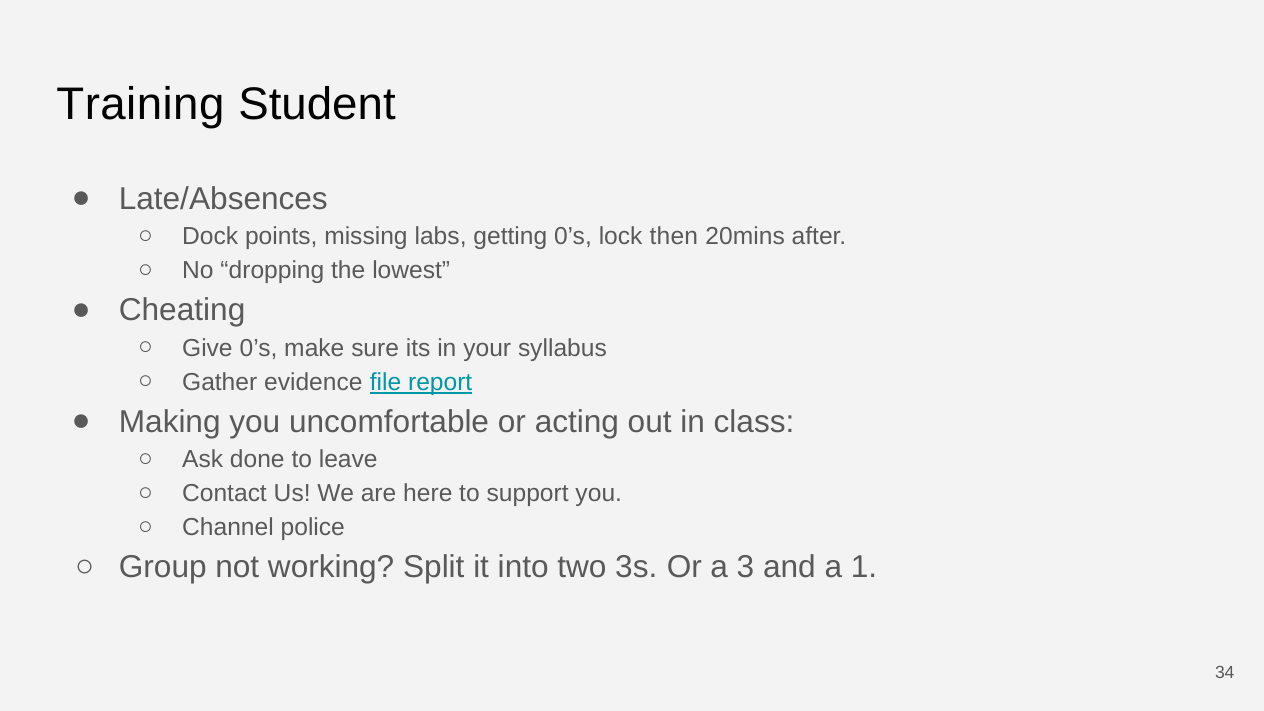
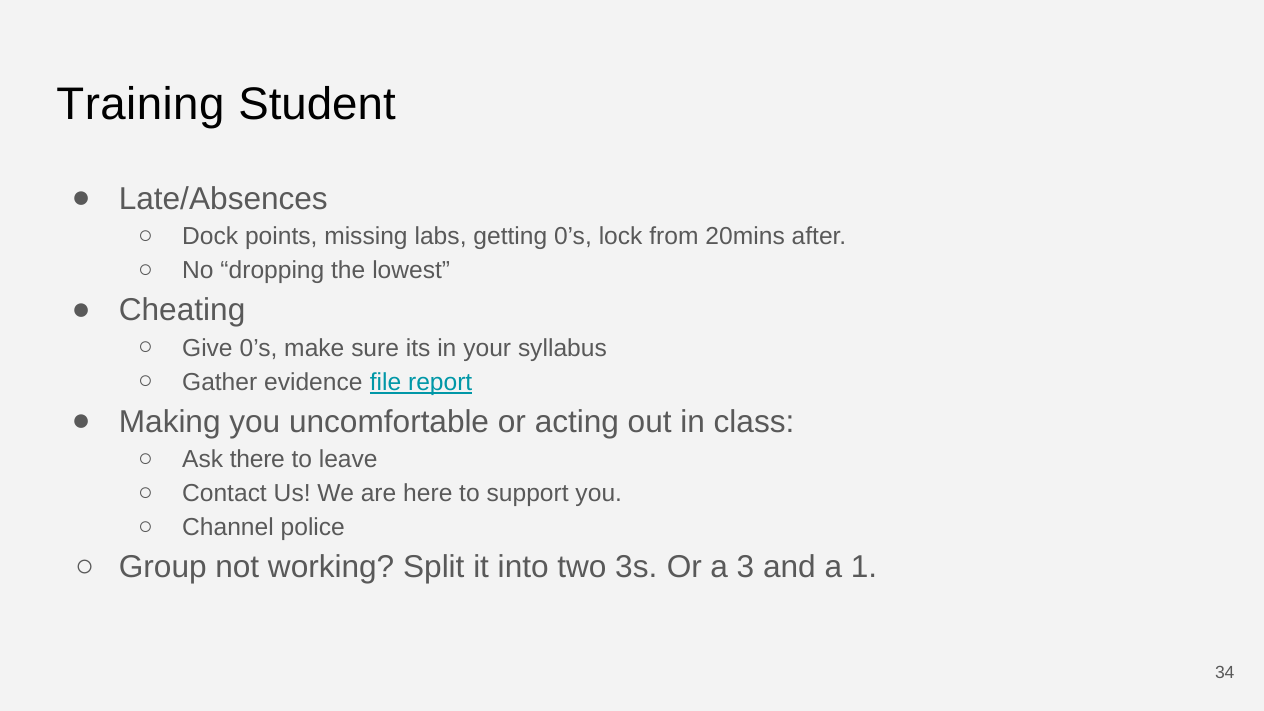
then: then -> from (674, 236)
done: done -> there (257, 460)
